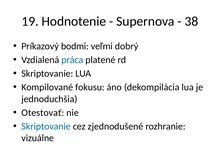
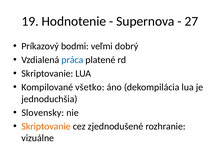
38: 38 -> 27 (191, 21)
fokusu: fokusu -> všetko (90, 87)
Otestovať: Otestovať -> Slovensky (43, 113)
Skriptovanie colour: blue -> orange (46, 126)
